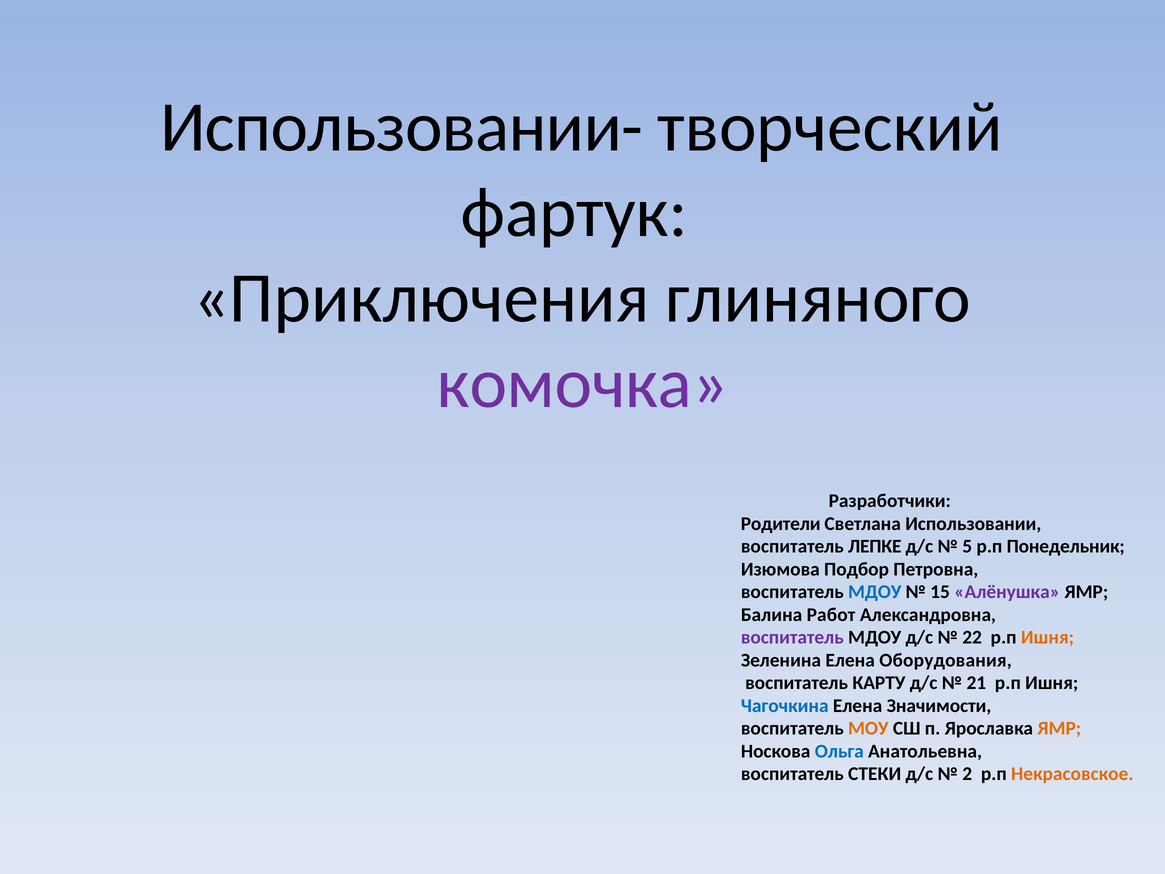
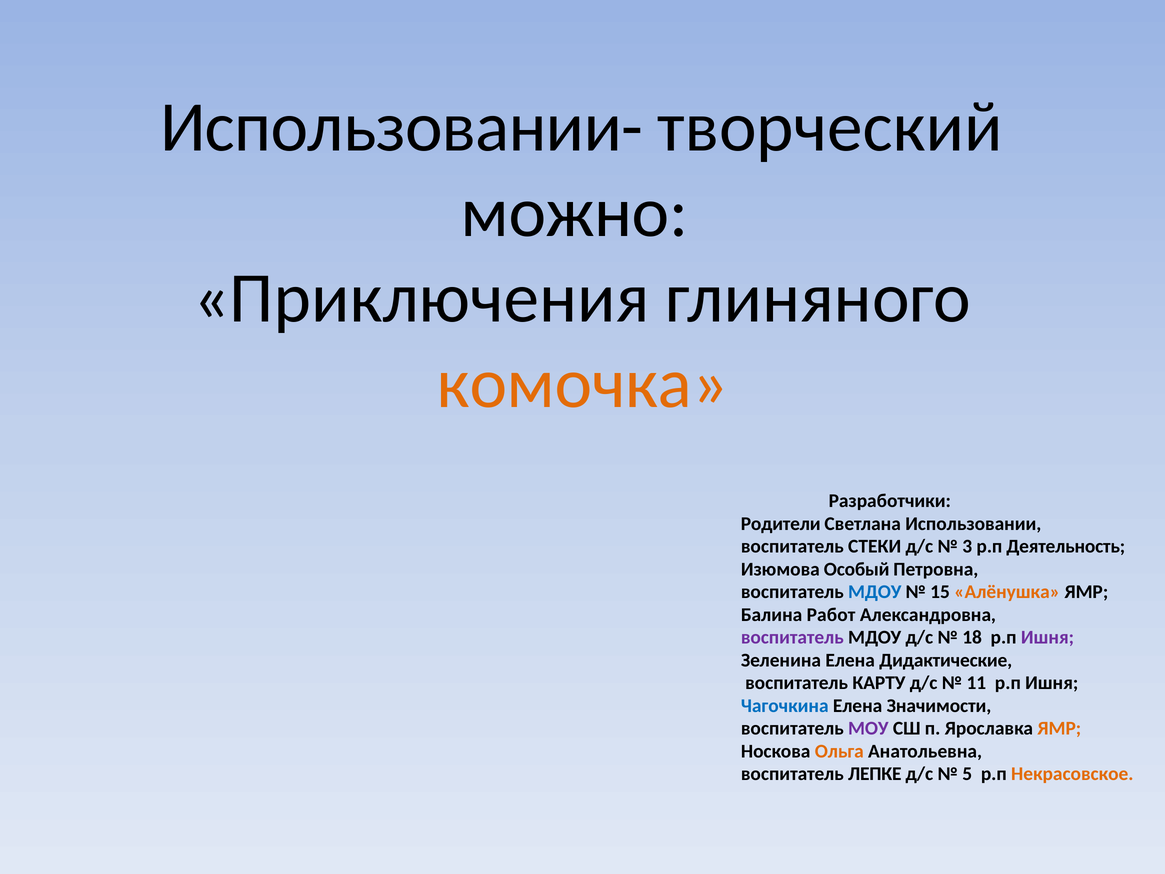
фартук: фартук -> можно (574, 213)
комочка colour: purple -> orange (582, 384)
ЛЕПКЕ: ЛЕПКЕ -> СТЕКИ (875, 546)
5: 5 -> 3 (967, 546)
Понедельник: Понедельник -> Деятельность (1066, 546)
Подбор: Подбор -> Особый (857, 569)
Алёнушка colour: purple -> orange (1007, 592)
22: 22 -> 18 (972, 637)
Ишня colour: orange -> purple (1047, 637)
Оборудования: Оборудования -> Дидактические (946, 660)
21: 21 -> 11 (976, 683)
МОУ colour: orange -> purple (868, 728)
Ольга colour: blue -> orange (839, 751)
СТЕКИ: СТЕКИ -> ЛЕПКЕ (875, 774)
2: 2 -> 5 (967, 774)
